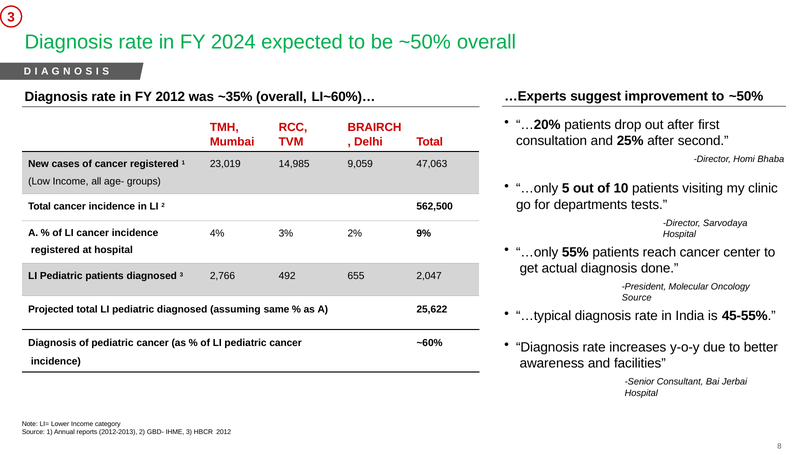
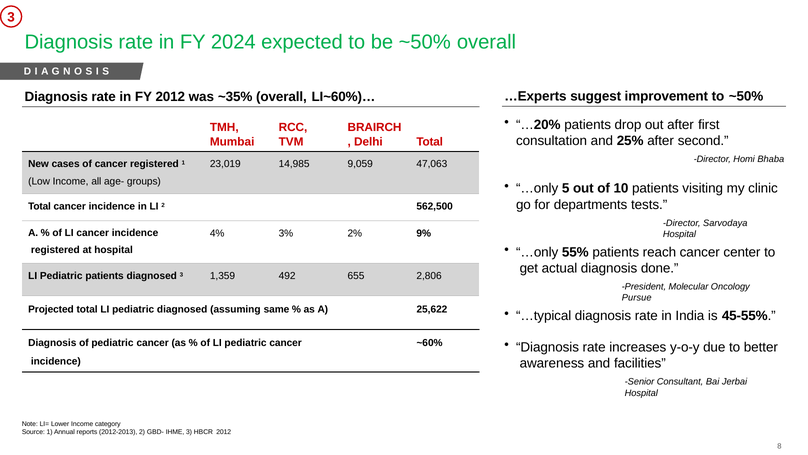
2,766: 2,766 -> 1,359 (222, 275)
2,047: 2,047 -> 2,806 (429, 275)
Source: Source -> Pursue (637, 298)
